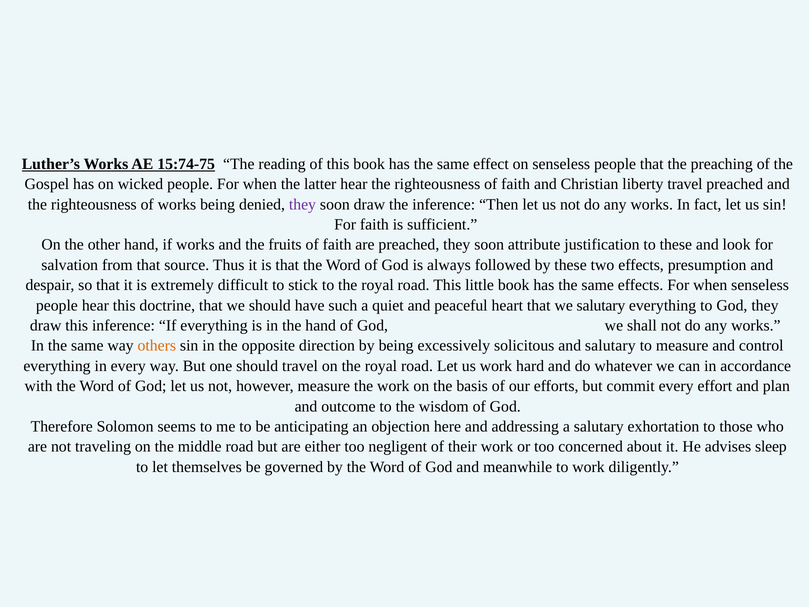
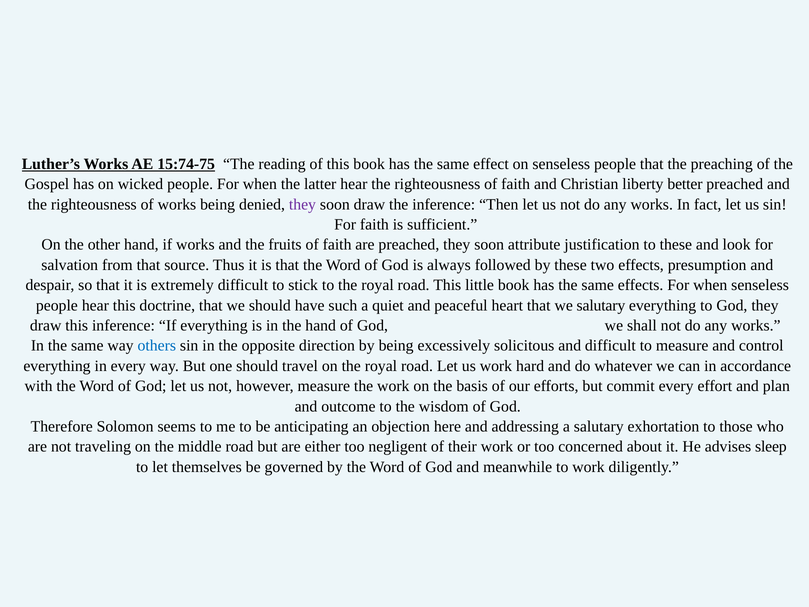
liberty travel: travel -> better (685, 184)
others colour: orange -> blue (157, 346)
and salutary: salutary -> difficult (610, 346)
